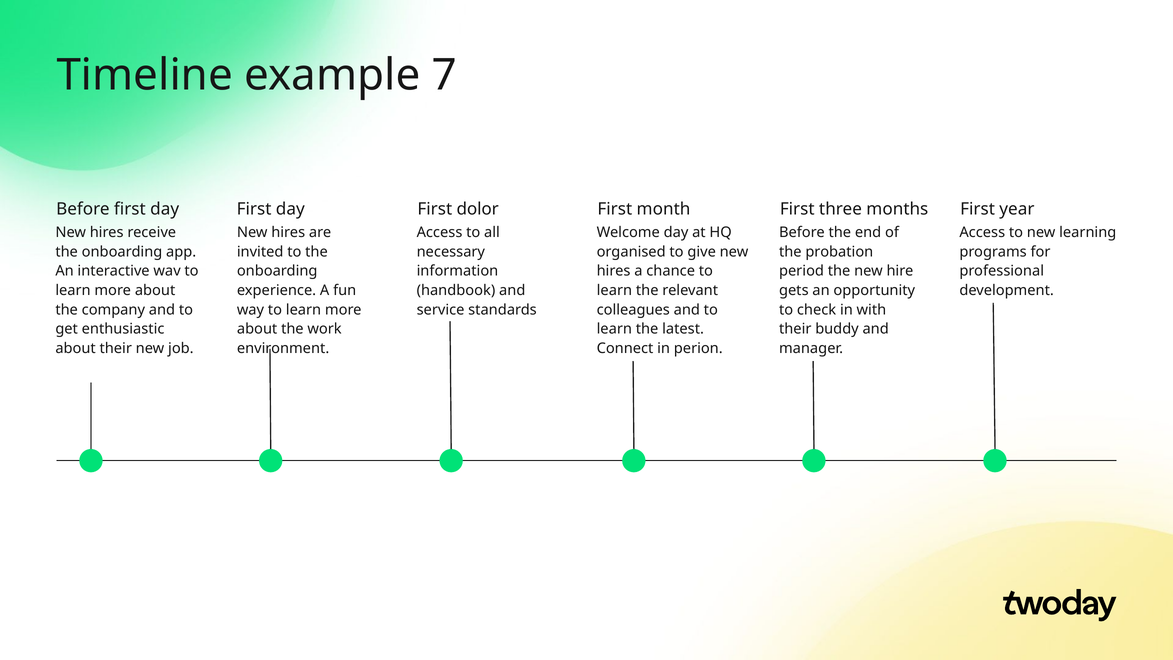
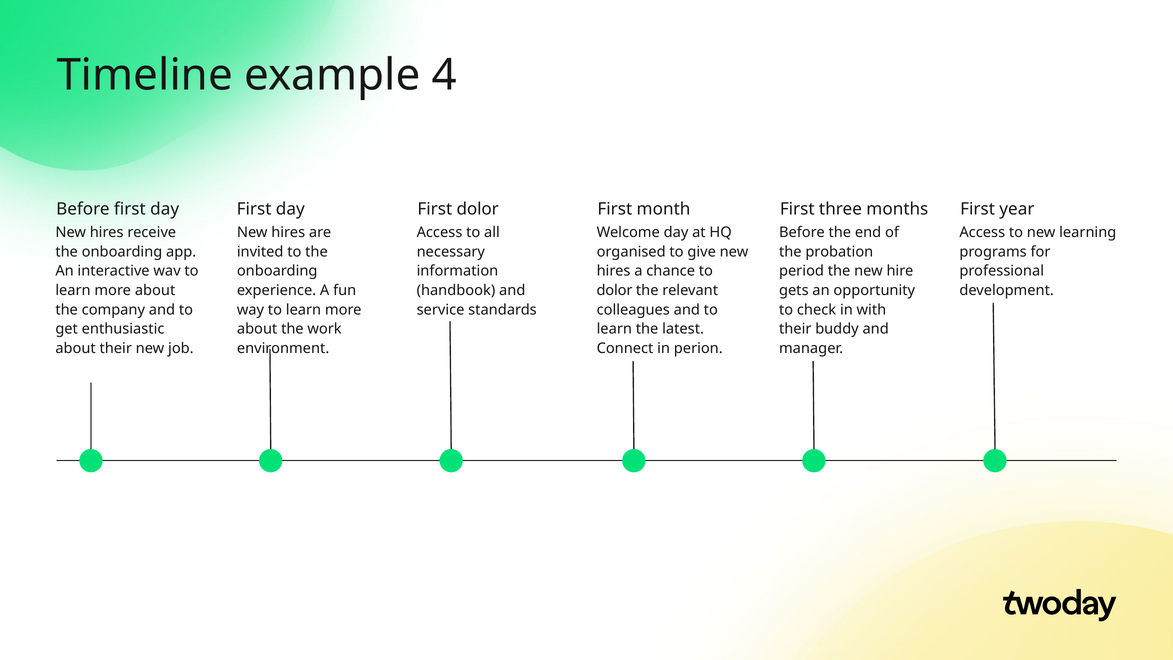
7: 7 -> 4 (444, 75)
learn: learn -> dolor (615, 290)
